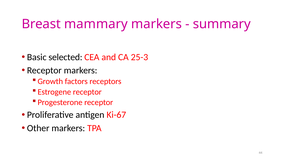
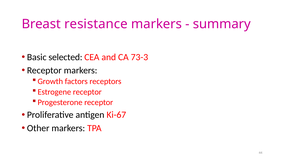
mammary: mammary -> resistance (96, 24)
25-3: 25-3 -> 73-3 (139, 57)
